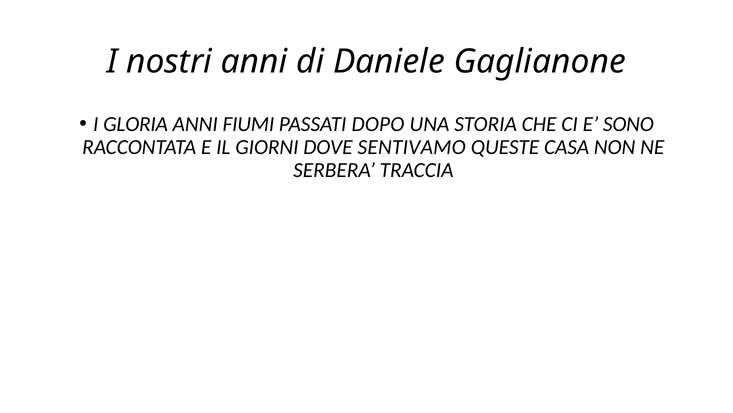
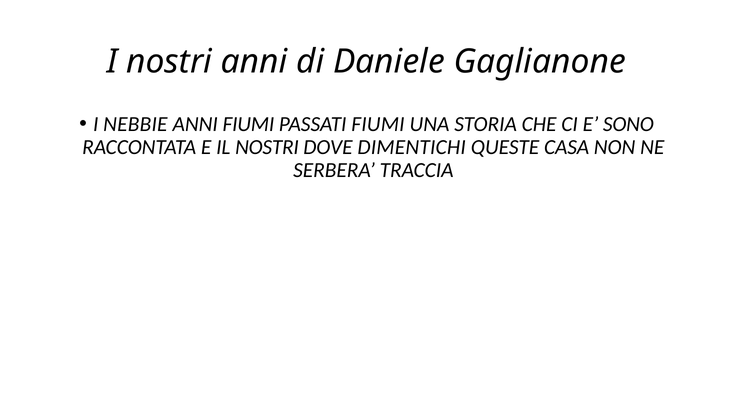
GLORIA: GLORIA -> NEBBIE (135, 124)
PASSATI DOPO: DOPO -> FIUMI (378, 124)
IL GIORNI: GIORNI -> NOSTRI (267, 147)
SENTIVAMO: SENTIVAMO -> DIMENTICHI (412, 147)
